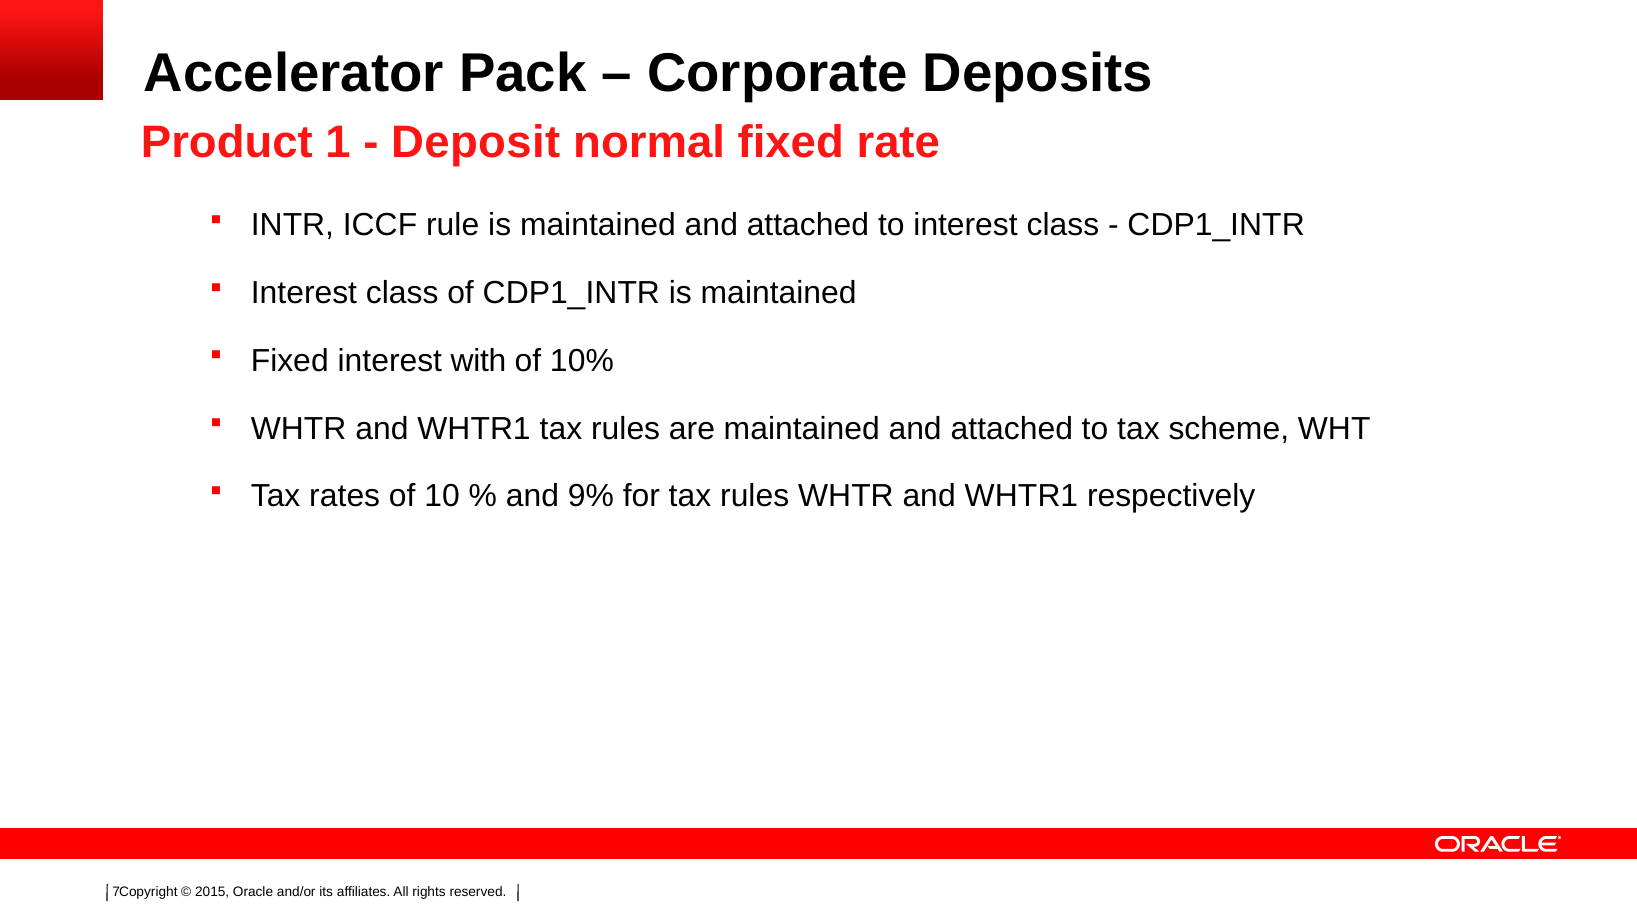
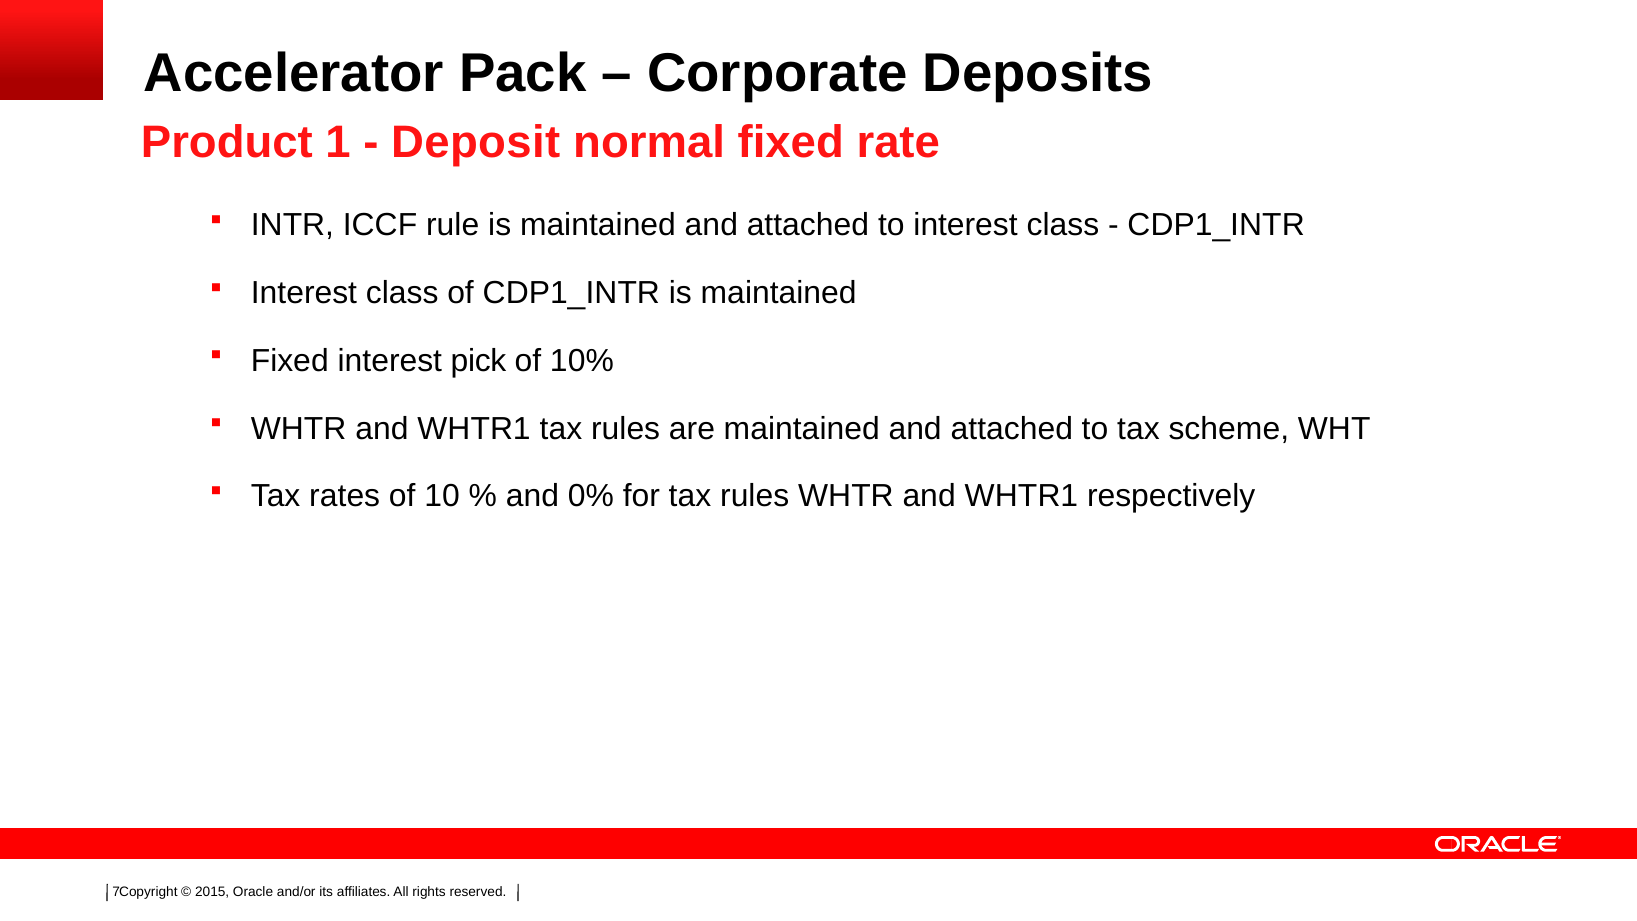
with: with -> pick (478, 361)
9%: 9% -> 0% (591, 496)
